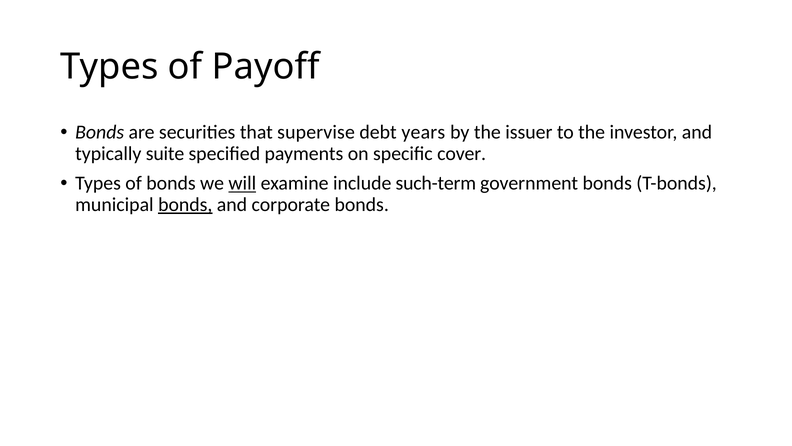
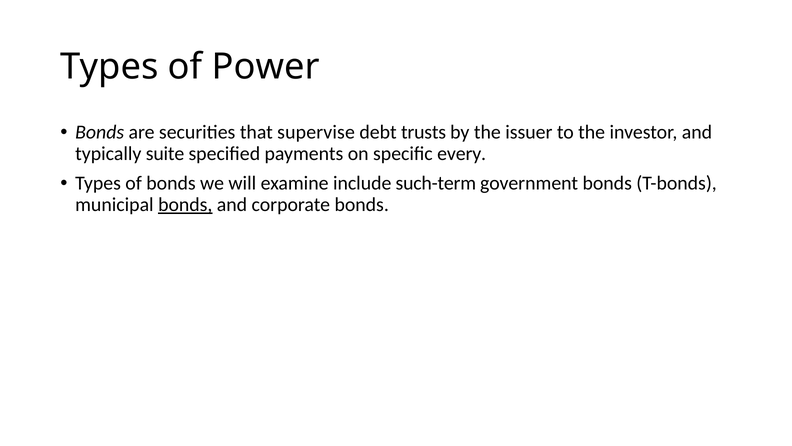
Payoff: Payoff -> Power (266, 67)
years: years -> trusts (424, 132)
cover: cover -> every (462, 154)
will underline: present -> none (242, 183)
